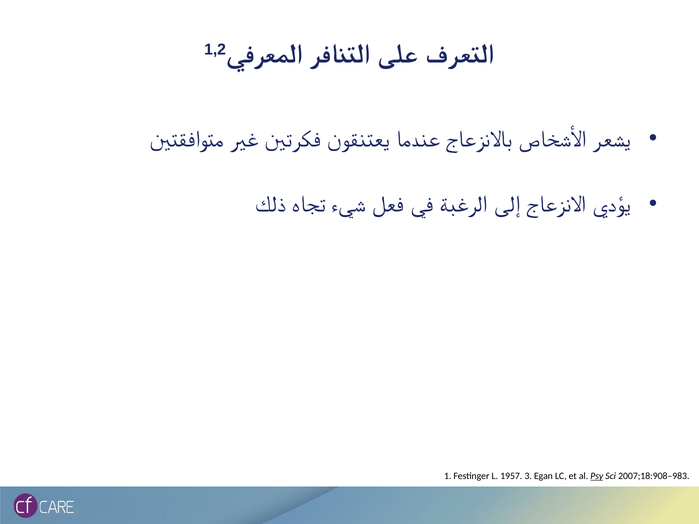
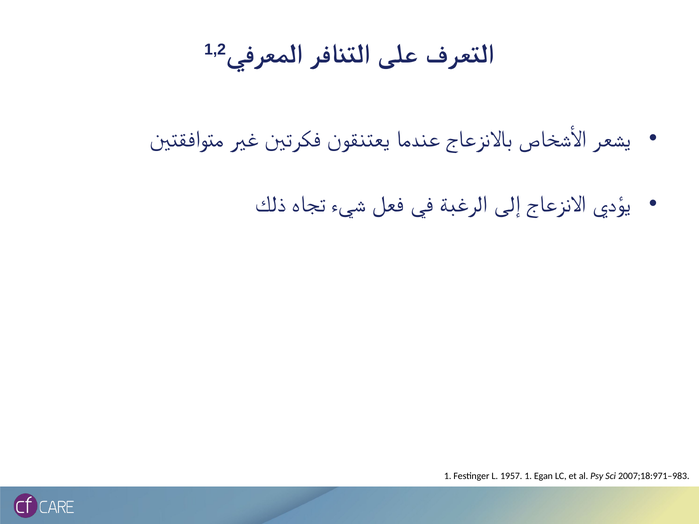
1957 3: 3 -> 1 (528, 476)
Psy underline: present -> none (597, 476)
2007;18:908–983: 2007;18:908–983 -> 2007;18:971–983 (654, 476)
